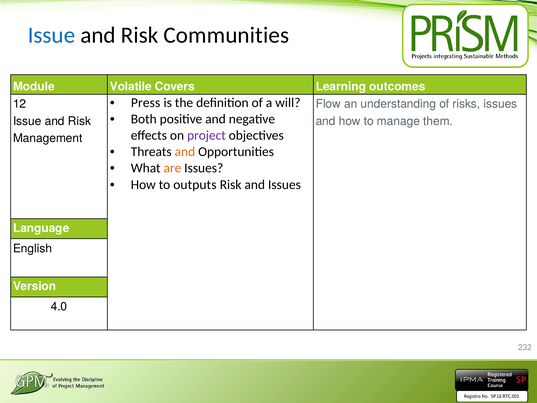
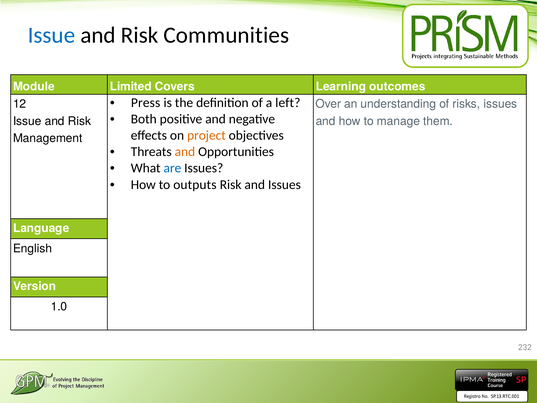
Volatile: Volatile -> Limited (131, 87)
will: will -> left (288, 103)
Flow: Flow -> Over (328, 104)
project colour: purple -> orange (206, 135)
are colour: orange -> blue (172, 168)
4.0: 4.0 -> 1.0 (59, 306)
